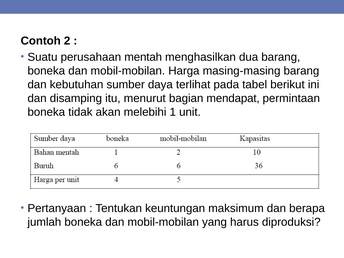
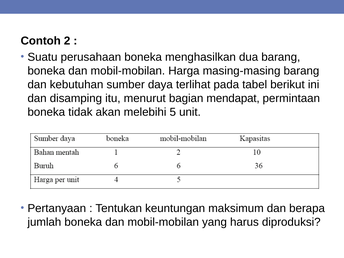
perusahaan mentah: mentah -> boneka (143, 57)
1: 1 -> 5 (173, 112)
